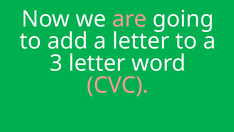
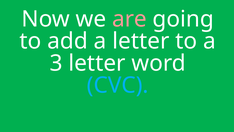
CVC colour: pink -> light blue (118, 85)
